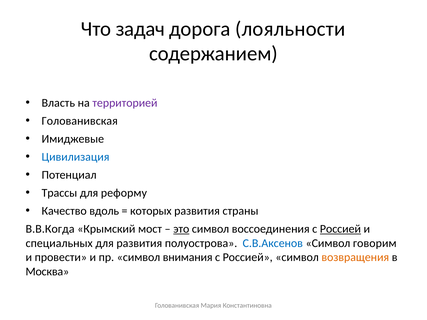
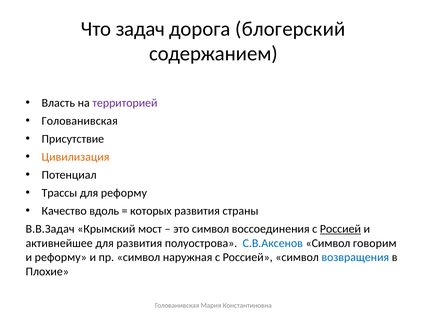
лояльности: лояльности -> блогерский (290, 29)
Имиджевые: Имиджевые -> Присутствие (73, 139)
Цивилизация colour: blue -> orange (76, 157)
В.В.Когда: В.В.Когда -> В.В.Задач (50, 229)
это underline: present -> none (181, 229)
специальных: специальных -> активнейшее (59, 243)
и провести: провести -> реформу (61, 258)
внимания: внимания -> наружная (188, 258)
возвращения colour: orange -> blue (355, 258)
Москва: Москва -> Плохие (47, 272)
